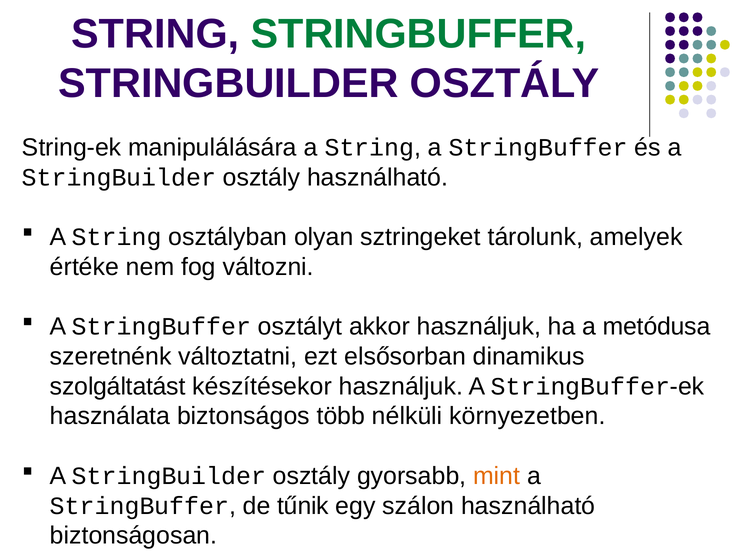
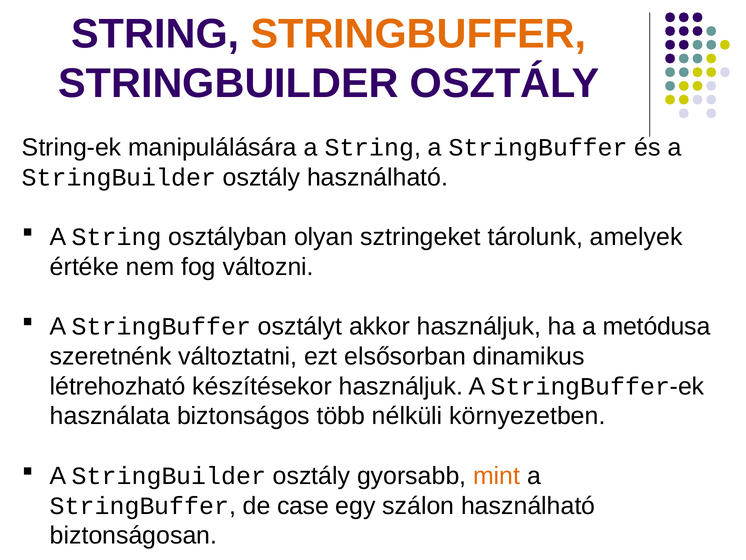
STRINGBUFFER colour: green -> orange (418, 34)
szolgáltatást: szolgáltatást -> létrehozható (118, 386)
tűnik: tűnik -> case (303, 505)
